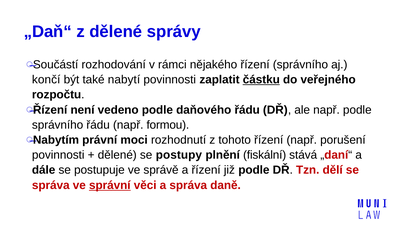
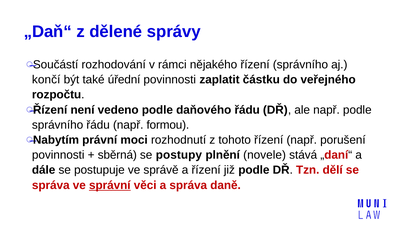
nabytí: nabytí -> úřední (124, 80)
částku underline: present -> none (261, 80)
dělené: dělené -> sběrná (117, 155)
fiskální: fiskální -> novele (265, 155)
